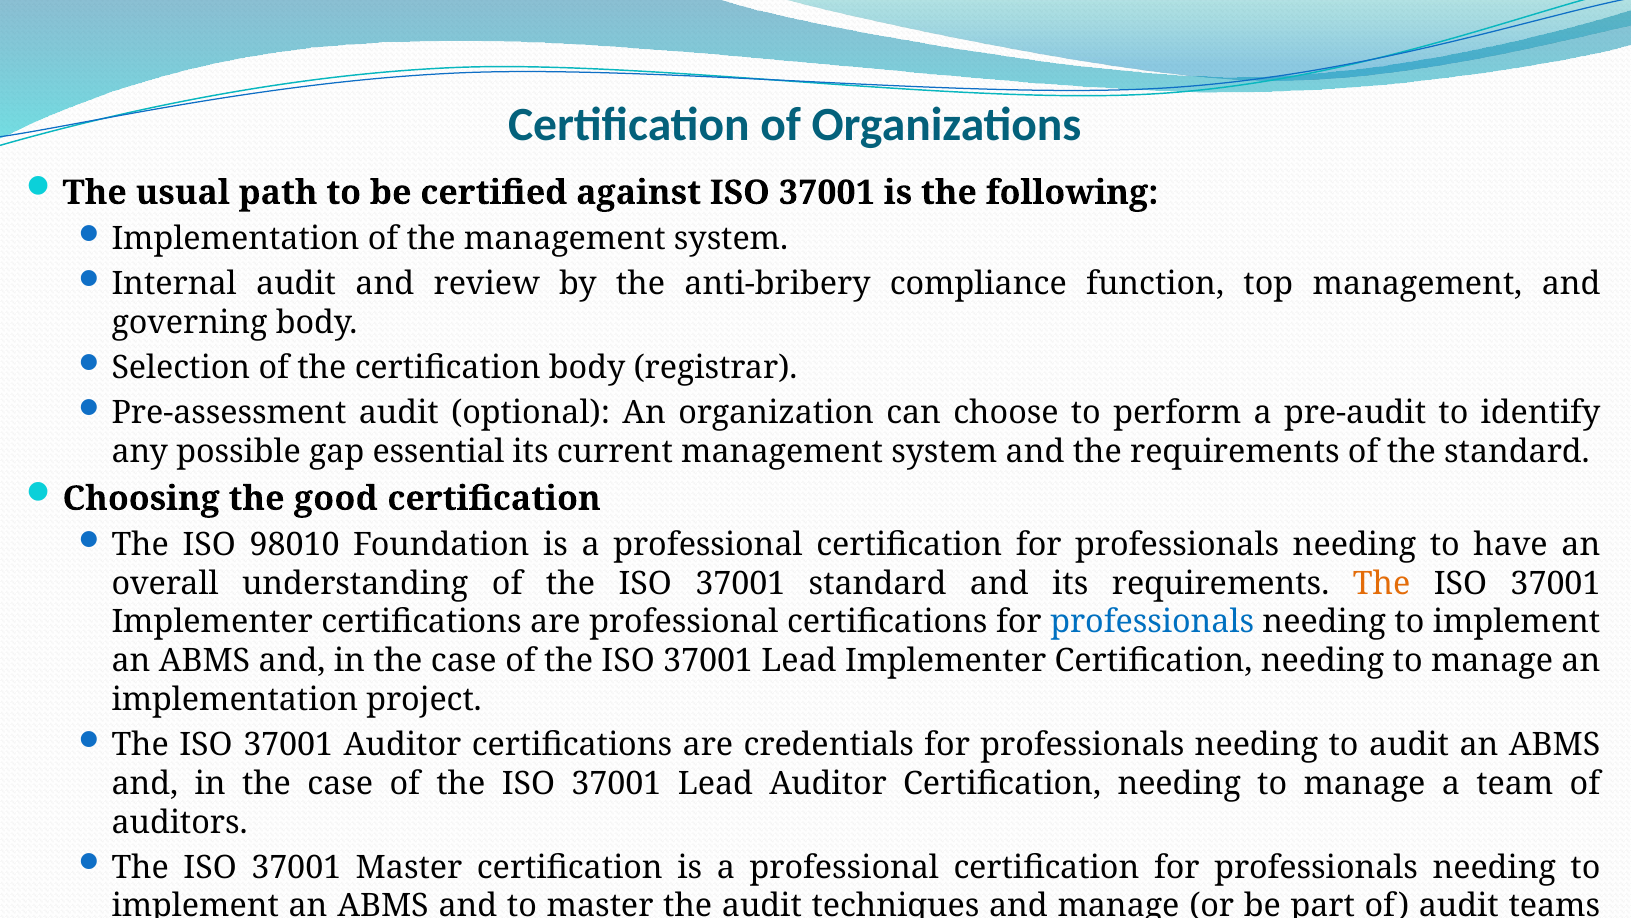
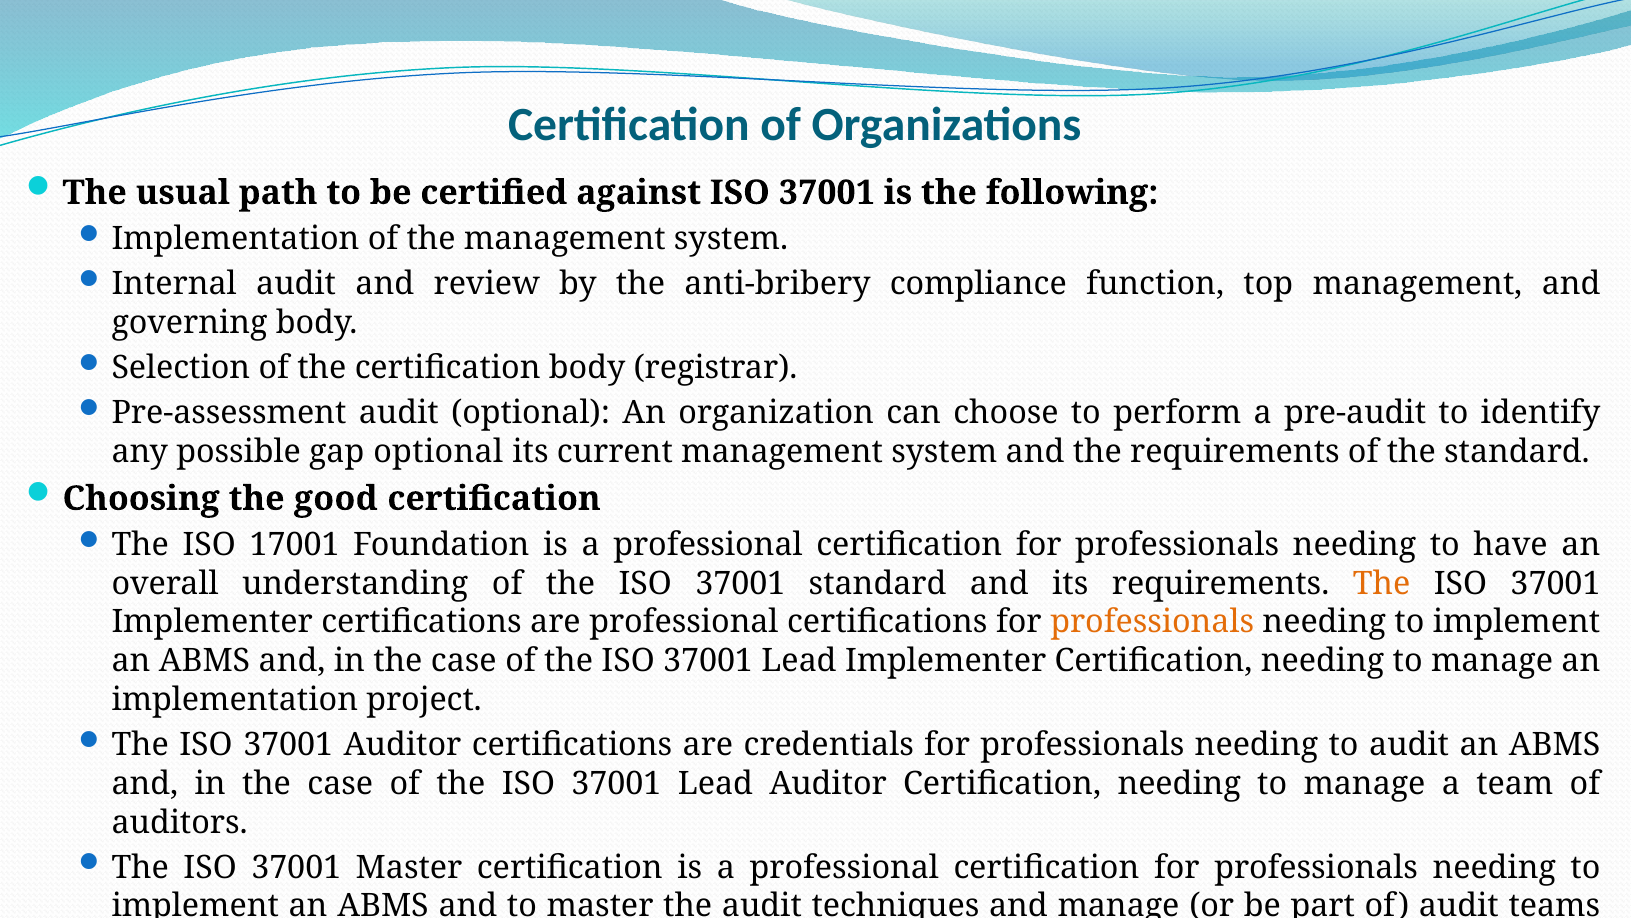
gap essential: essential -> optional (438, 452)
98010: 98010 -> 17001 (295, 544)
professionals colour: blue -> orange (1152, 622)
